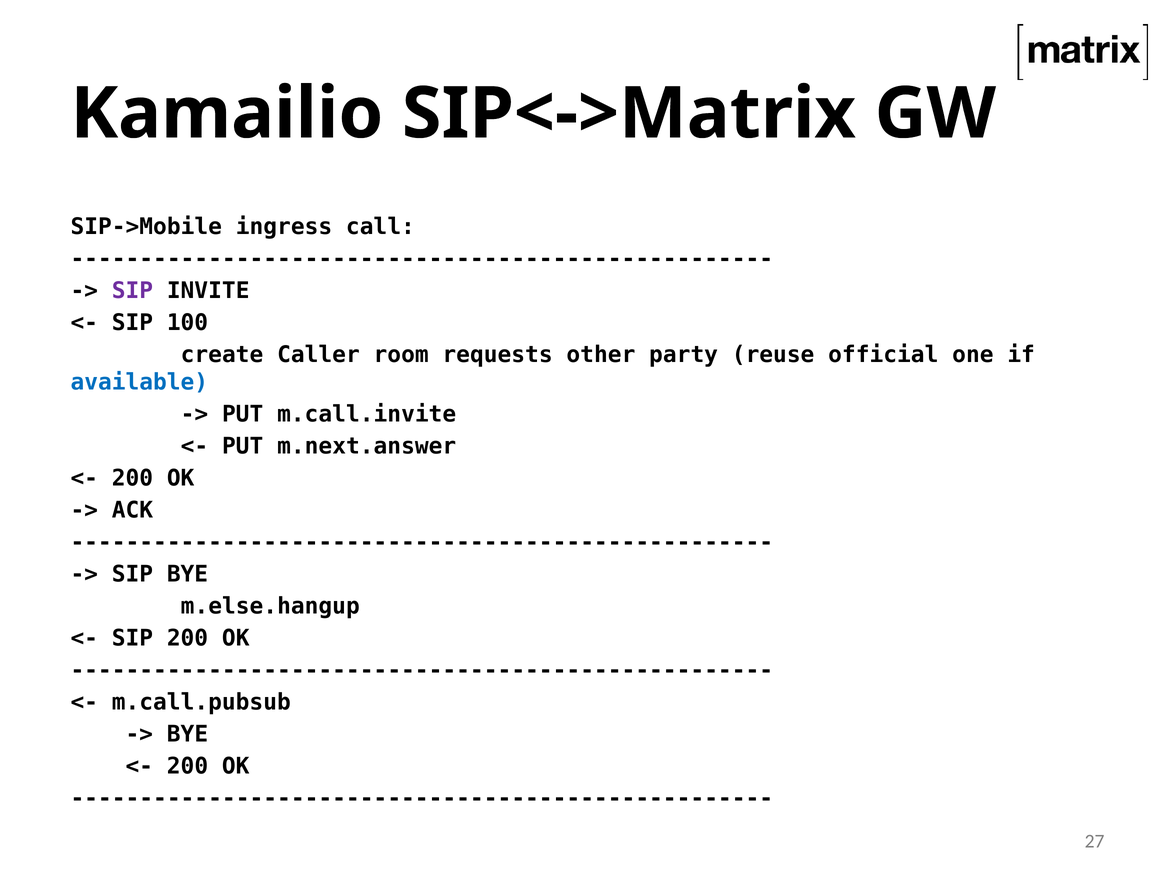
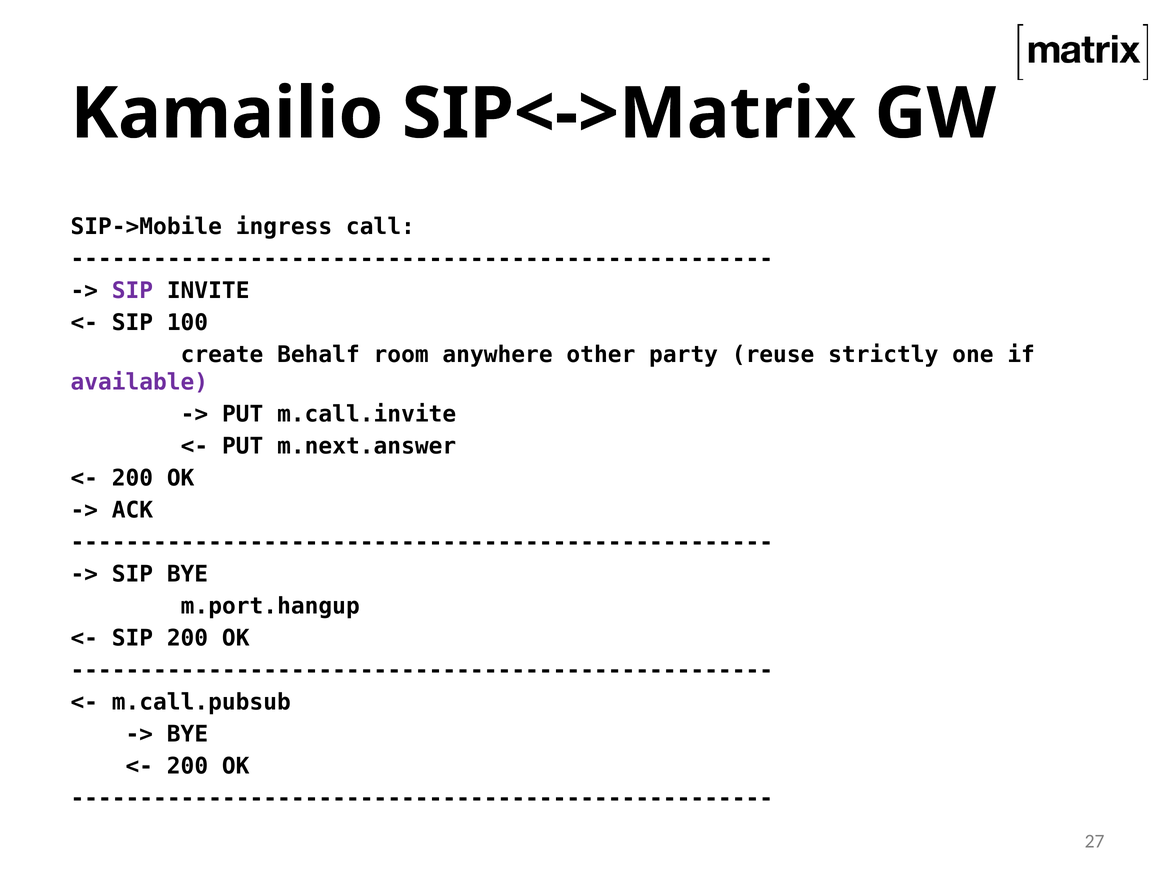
Caller: Caller -> Behalf (318, 355)
requests: requests -> anywhere (498, 355)
official: official -> strictly (883, 355)
available colour: blue -> purple (139, 382)
m.else.hangup: m.else.hangup -> m.port.hangup (270, 606)
